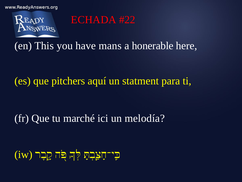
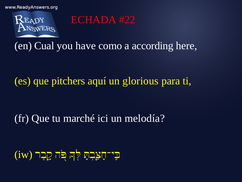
This: This -> Cual (44, 46)
mans: mans -> como (110, 46)
honerable: honerable -> according (153, 46)
statment: statment -> glorious (141, 81)
